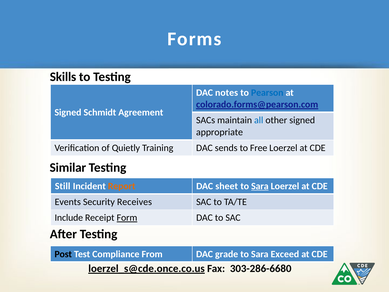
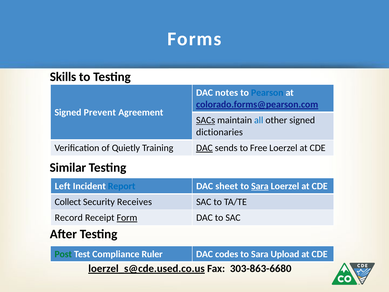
Schmidt: Schmidt -> Prevent (100, 112)
SACs underline: none -> present (206, 120)
appropriate: appropriate -> dictionaries (219, 132)
DAC underline: none -> present (204, 148)
Still: Still -> Left (63, 186)
Report colour: orange -> blue (122, 186)
Events: Events -> Collect (68, 202)
Include: Include -> Record (69, 217)
Post colour: black -> green (63, 254)
From: From -> Ruler (152, 254)
grade: grade -> codes (227, 254)
Exceed: Exceed -> Upload (285, 254)
loerzel_s@cde.once.co.us: loerzel_s@cde.once.co.us -> loerzel_s@cde.used.co.us (147, 268)
303-286-6680: 303-286-6680 -> 303-863-6680 (261, 268)
